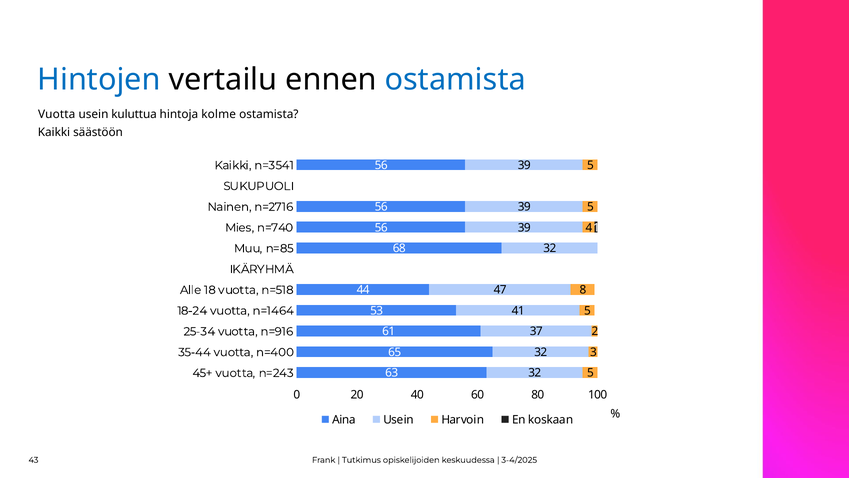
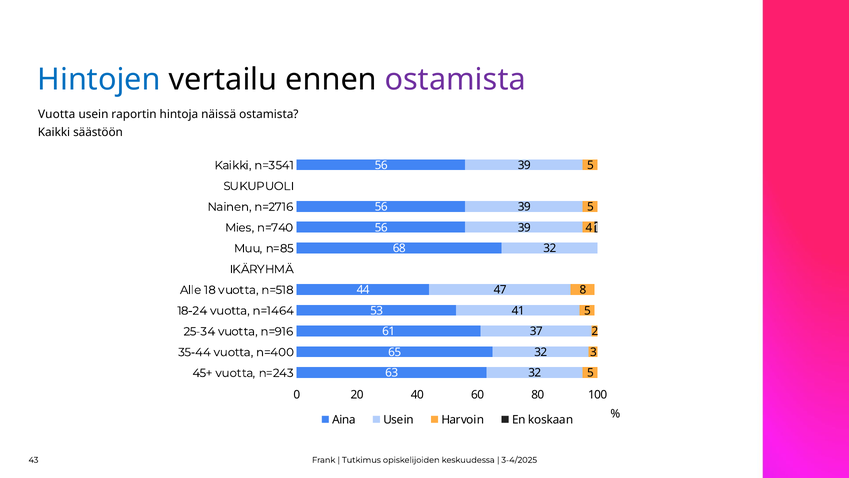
ostamista colour: blue -> purple (455, 80)
kuluttua: kuluttua -> raportin (134, 114)
kolme: kolme -> näissä (219, 114)
